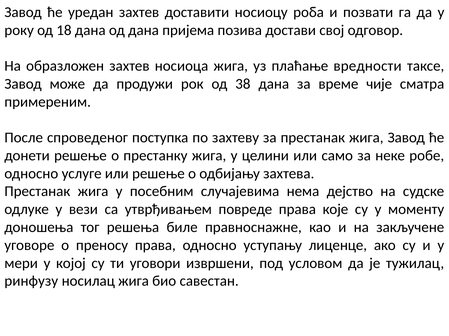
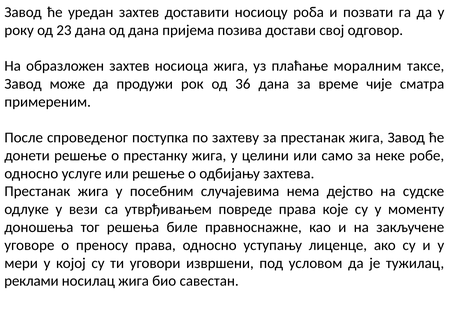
18: 18 -> 23 (64, 30)
вредности: вредности -> моралним (368, 66)
38: 38 -> 36 (243, 84)
ринфузу: ринфузу -> реклами (31, 282)
